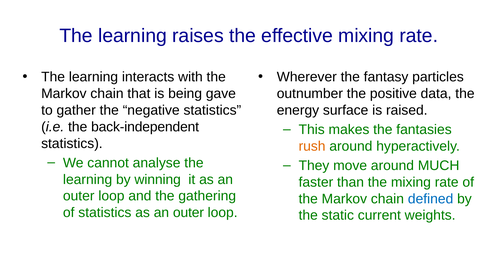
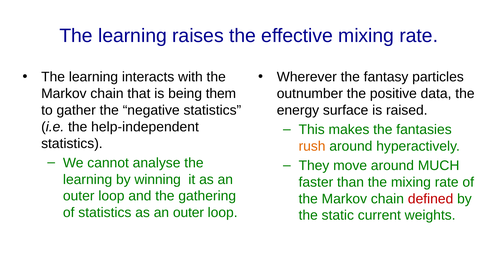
gave: gave -> them (221, 94)
back-independent: back-independent -> help-independent (145, 127)
defined colour: blue -> red (431, 199)
